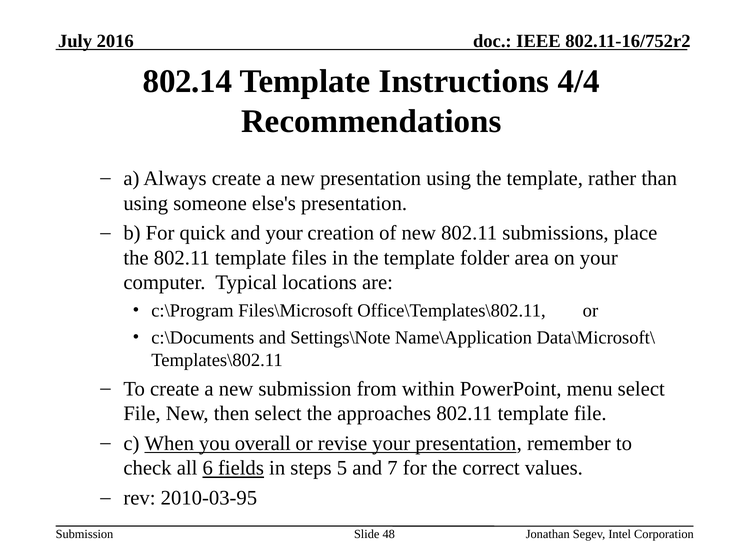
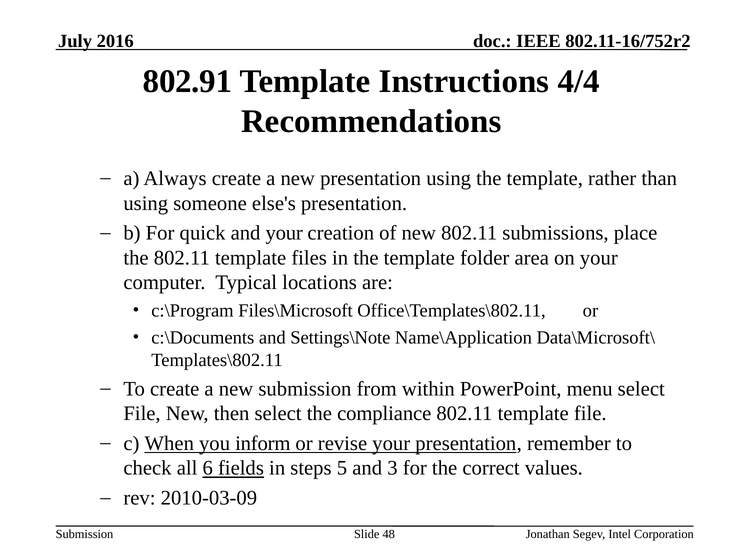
802.14: 802.14 -> 802.91 (188, 82)
approaches: approaches -> compliance (384, 414)
overall: overall -> inform (263, 444)
7: 7 -> 3 (392, 468)
2010-03-95: 2010-03-95 -> 2010-03-09 (209, 498)
